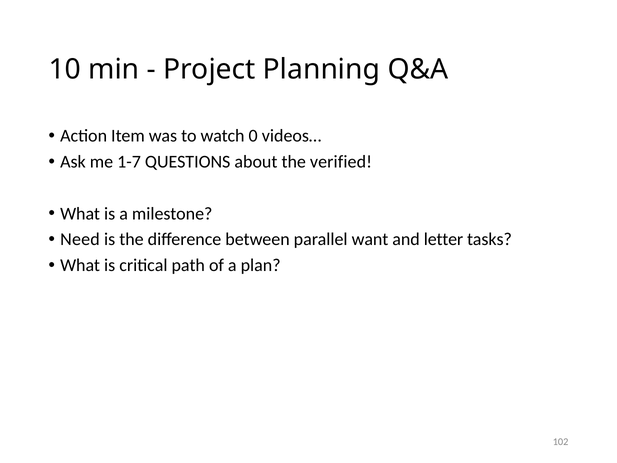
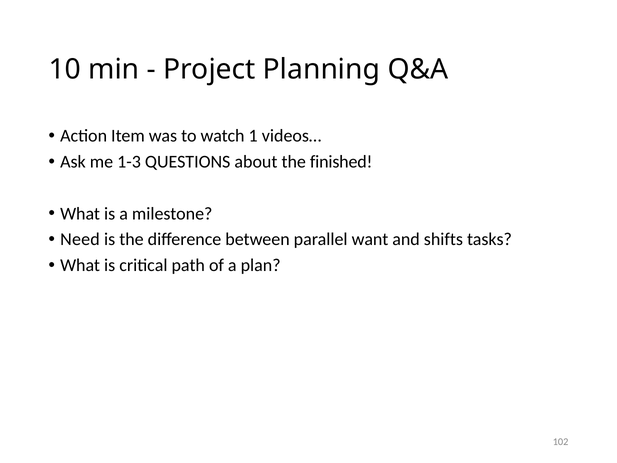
0: 0 -> 1 (253, 136)
1-7: 1-7 -> 1-3 (129, 162)
verified: verified -> finished (341, 162)
letter: letter -> shifts (443, 239)
